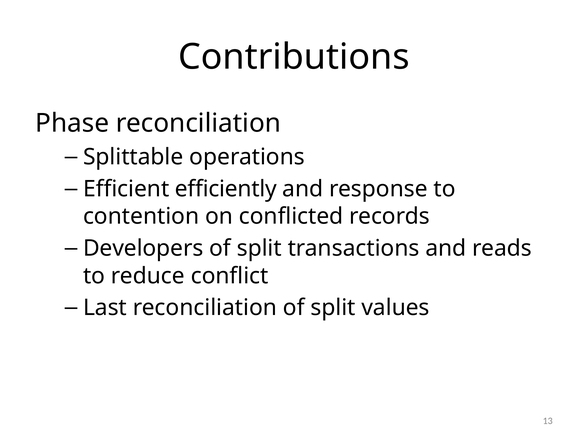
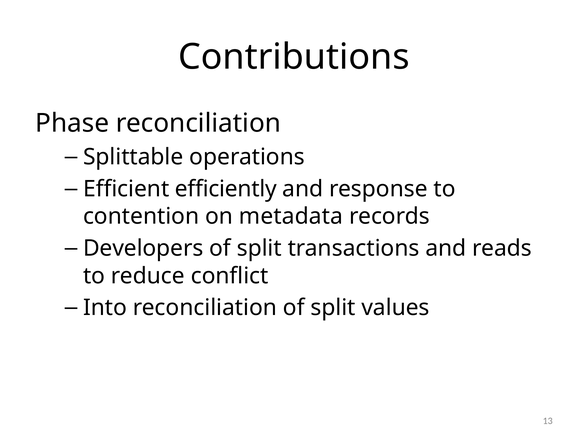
conflicted: conflicted -> metadata (291, 216)
Last: Last -> Into (105, 308)
